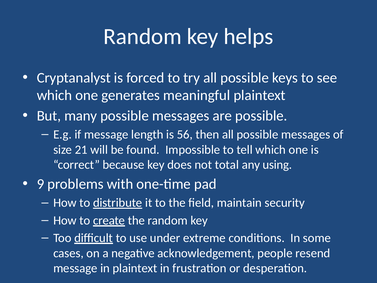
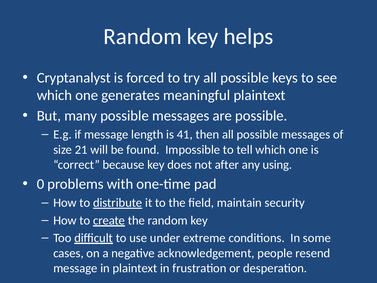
56: 56 -> 41 (185, 134)
total: total -> after (227, 165)
9: 9 -> 0 (40, 184)
